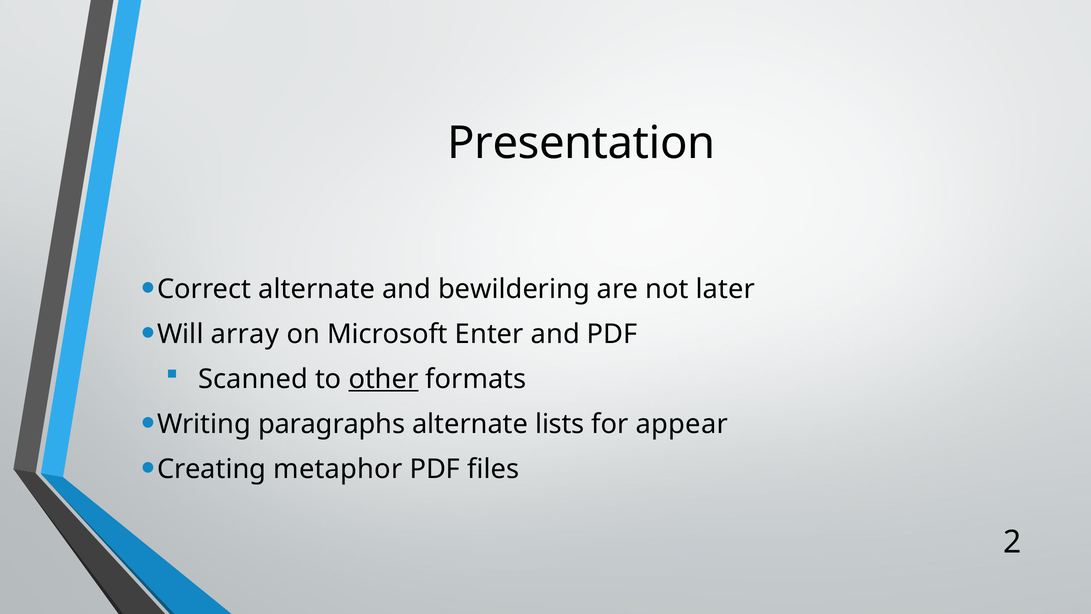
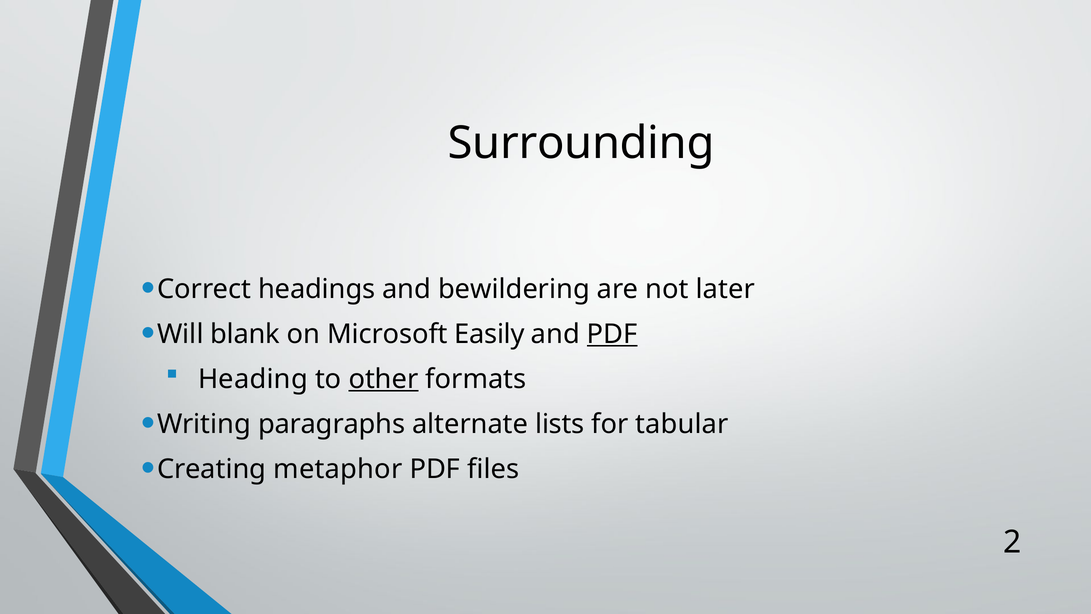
Presentation: Presentation -> Surrounding (581, 143)
Correct alternate: alternate -> headings (317, 289)
array: array -> blank (245, 334)
Enter: Enter -> Easily (489, 334)
PDF underline: none -> present (612, 334)
Scanned: Scanned -> Heading (253, 379)
appear: appear -> tabular (682, 424)
